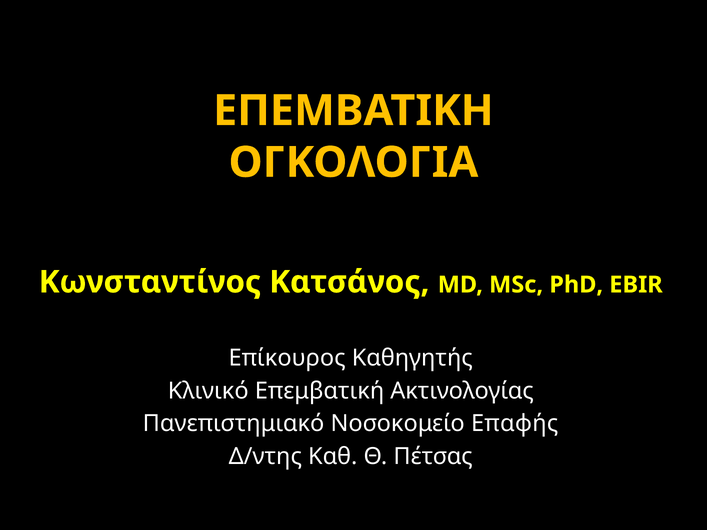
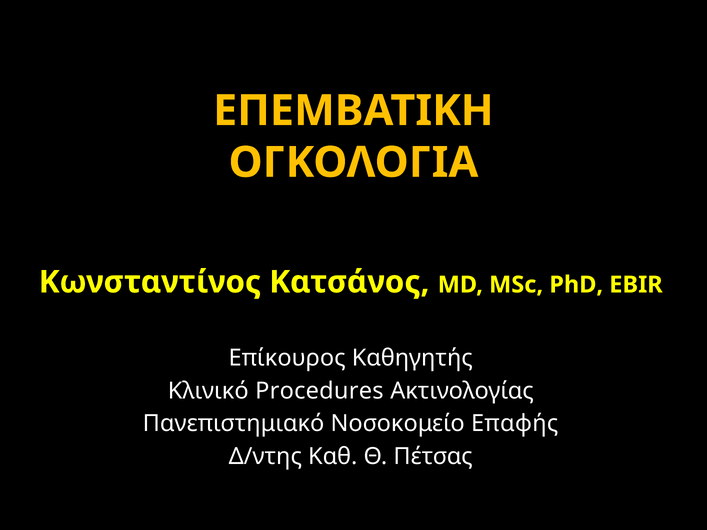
Επεμβατική: Επεμβατική -> Procedures (319, 391)
